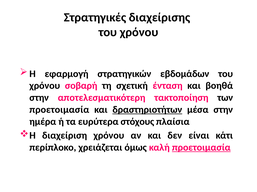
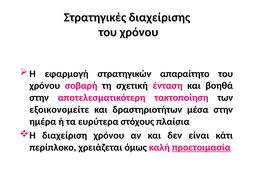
εβδομάδων: εβδομάδων -> απαραίτητο (185, 74)
προετοιμασία: προετοιμασία -> εξοικονομείτε (59, 110)
δραστηριοτήτων underline: present -> none (147, 110)
